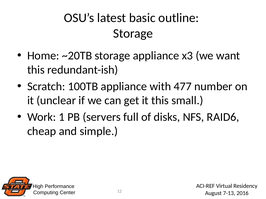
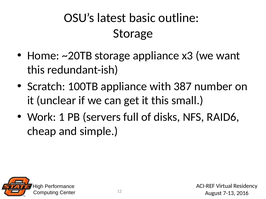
477: 477 -> 387 (183, 87)
